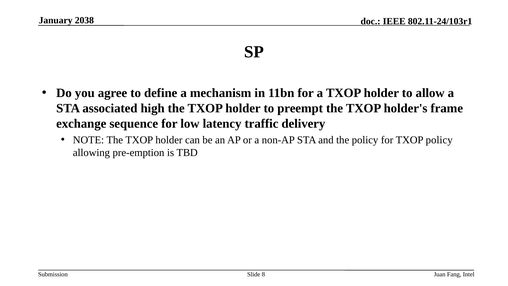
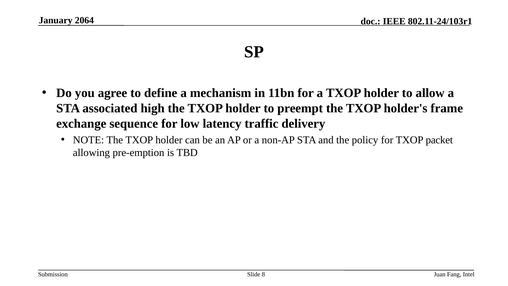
2038: 2038 -> 2064 (84, 20)
TXOP policy: policy -> packet (439, 140)
